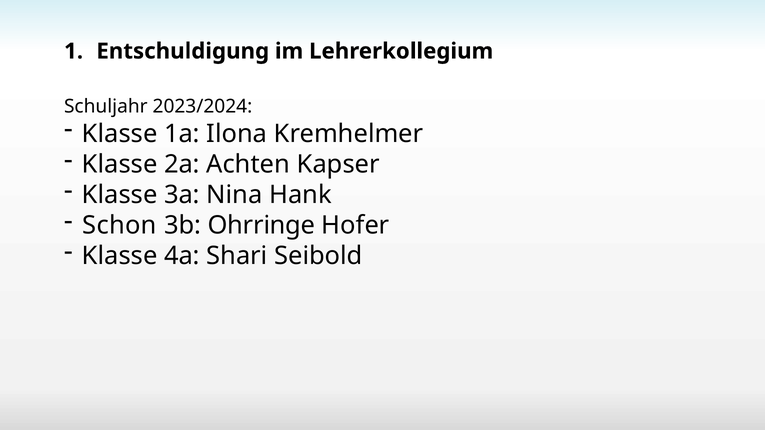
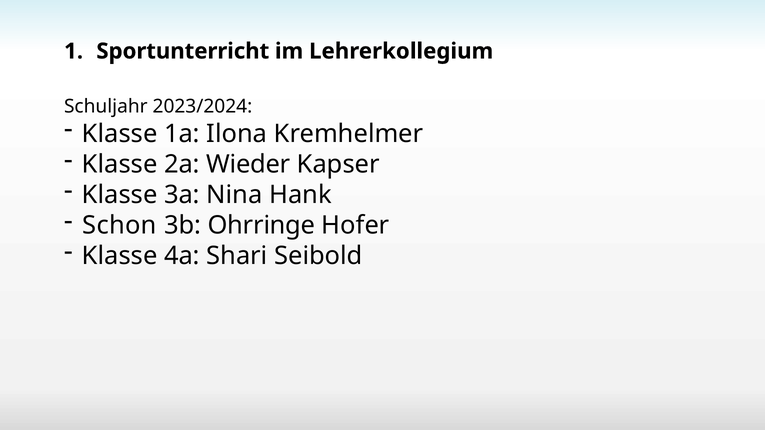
Entschuldigung: Entschuldigung -> Sportunterricht (183, 51)
Achten: Achten -> Wieder (248, 164)
